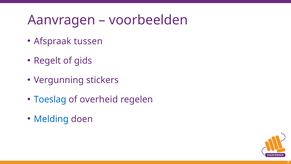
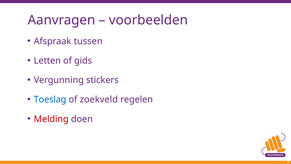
Regelt: Regelt -> Letten (47, 61)
overheid: overheid -> zoekveld (99, 99)
Melding colour: blue -> red (51, 119)
